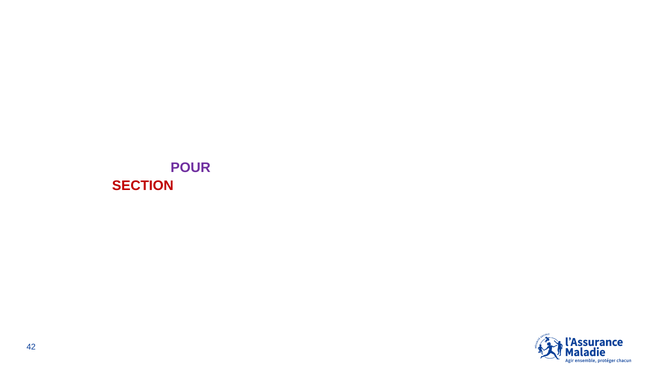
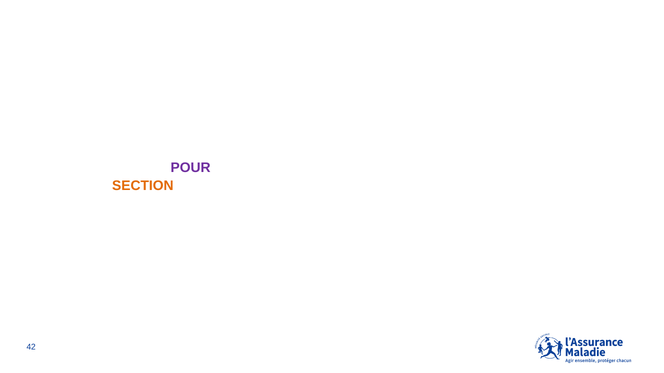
SECTION colour: red -> orange (143, 186)
